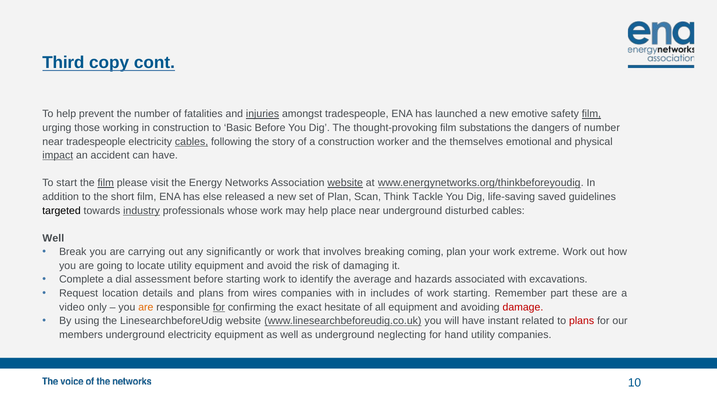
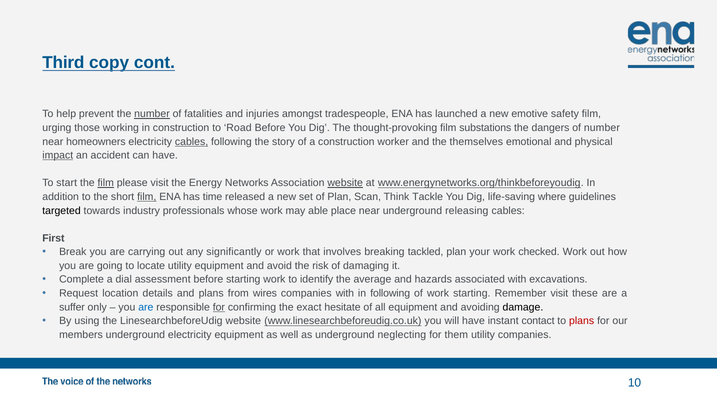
number underline: none -> present (152, 114)
injuries underline: present -> none (263, 114)
film underline: present -> none (591, 114)
Basic: Basic -> Road (238, 128)
near tradespeople: tradespeople -> homeowners (96, 142)
film underline: none -> present (147, 197)
else: else -> time (213, 197)
saved: saved -> where (552, 197)
industry underline: present -> none (142, 211)
may help: help -> able (318, 211)
disturbed: disturbed -> releasing (467, 211)
Well: Well -> First (53, 238)
coming: coming -> tackled (426, 252)
extreme: extreme -> checked (539, 252)
in includes: includes -> following (390, 294)
Remember part: part -> visit (559, 294)
video: video -> suffer (72, 307)
are colour: orange -> blue (146, 307)
damage colour: red -> black (523, 307)
related: related -> contact (538, 321)
hand: hand -> them (456, 335)
